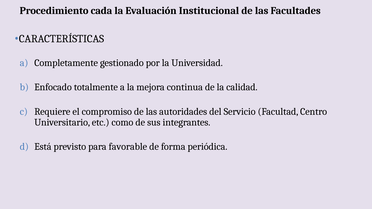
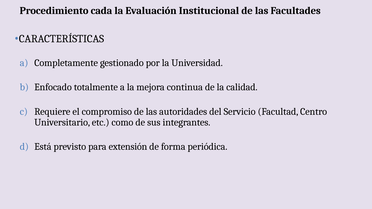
favorable: favorable -> extensión (128, 147)
